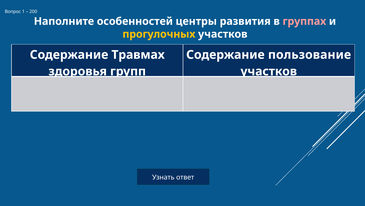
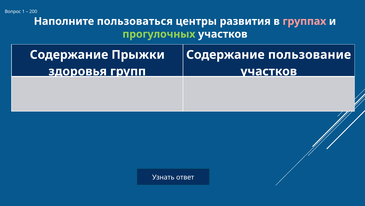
особенностей: особенностей -> пользоваться (135, 21)
прогулочных colour: yellow -> light green (159, 34)
Травмах: Травмах -> Прыжки (138, 55)
